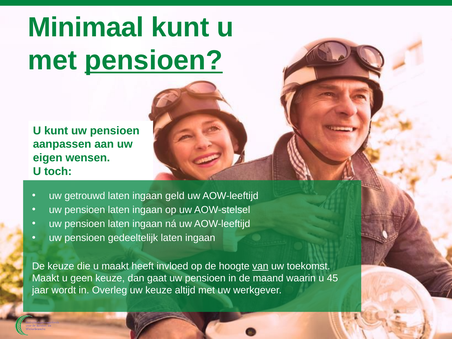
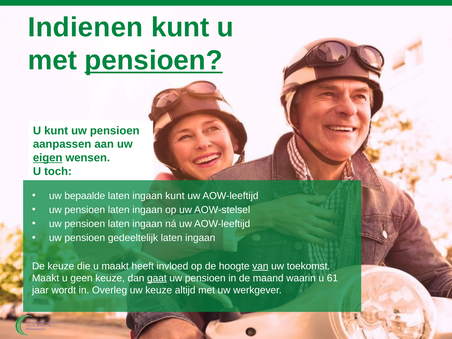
Minimaal: Minimaal -> Indienen (86, 27)
eigen underline: none -> present (48, 158)
getrouwd: getrouwd -> bepaalde (85, 196)
ingaan geld: geld -> kunt (175, 196)
gaat underline: none -> present (157, 278)
45: 45 -> 61 (332, 278)
